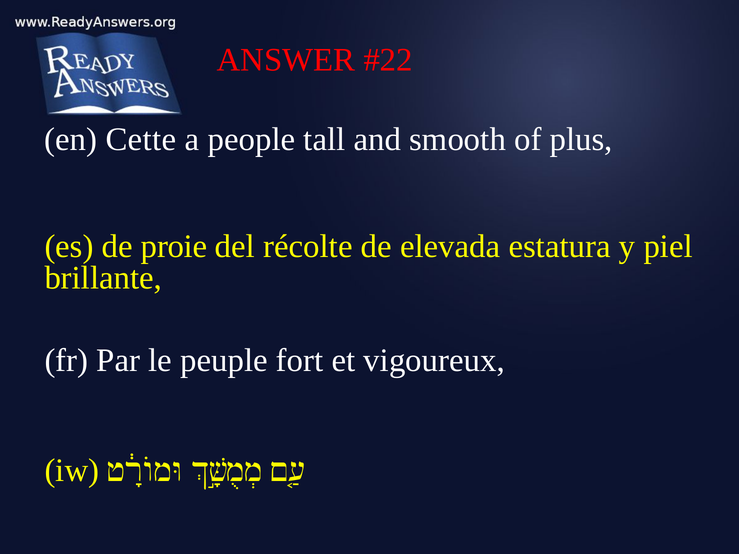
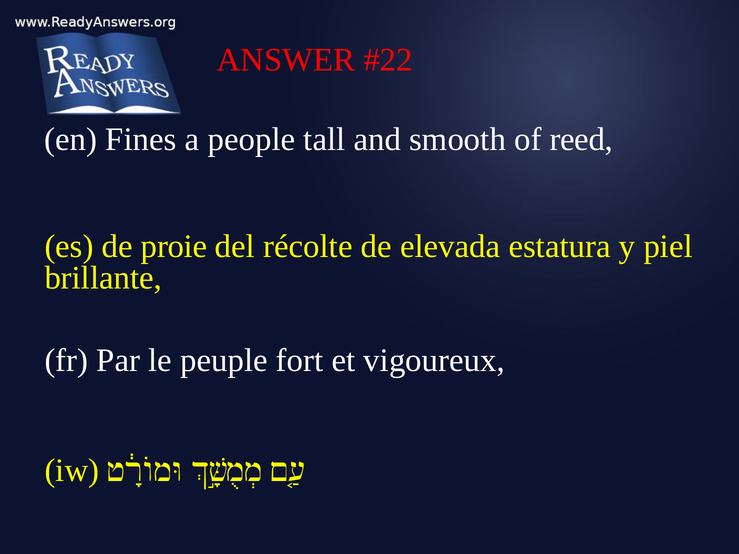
Cette: Cette -> Fines (141, 140)
plus: plus -> reed (581, 140)
